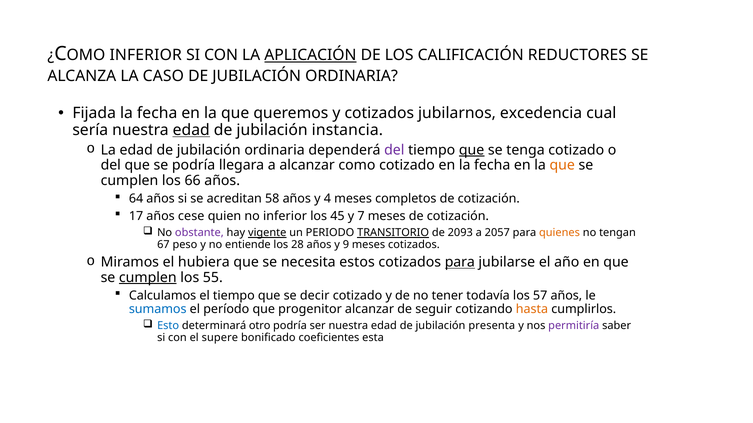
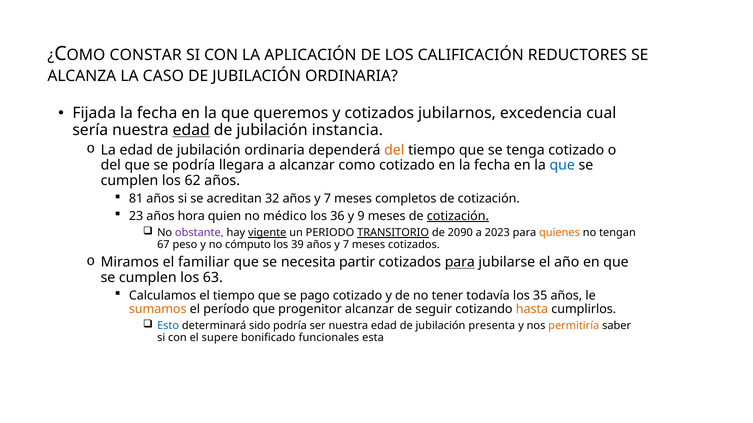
INFERIOR: INFERIOR -> CONSTAR (146, 55)
APLICACIÓN underline: present -> none (310, 55)
del colour: purple -> orange (394, 150)
que underline: present -> none (472, 150)
que colour: orange -> blue (562, 165)
66: 66 -> 62 (193, 181)
64: 64 -> 81 (136, 199)
58: 58 -> 32 (272, 199)
4: 4 -> 7 (327, 199)
17: 17 -> 23 (136, 216)
cese: cese -> hora (191, 216)
no inferior: inferior -> médico (285, 216)
45: 45 -> 36 (337, 216)
7: 7 -> 9 (361, 216)
cotización underline: none -> present (458, 216)
2093: 2093 -> 2090 (460, 233)
2057: 2057 -> 2023 (497, 233)
entiende: entiende -> cómputo (248, 245)
28: 28 -> 39 (297, 245)
9: 9 -> 7 (346, 245)
hubiera: hubiera -> familiar (204, 262)
estos: estos -> partir (357, 262)
cumplen underline: present -> none (148, 278)
55: 55 -> 63 (213, 278)
decir: decir -> pago (315, 296)
57: 57 -> 35 (540, 296)
sumamos colour: blue -> orange (158, 310)
otro: otro -> sido (260, 326)
permitiría colour: purple -> orange (574, 326)
coeficientes: coeficientes -> funcionales (329, 338)
